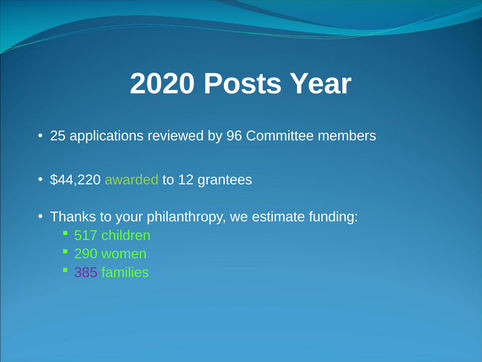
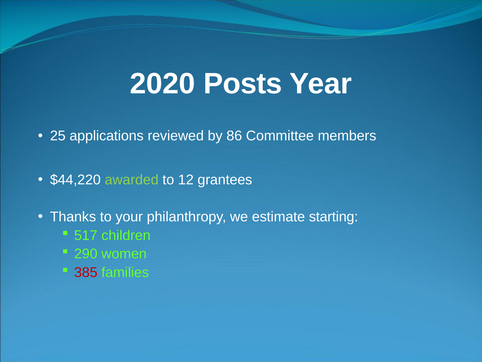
96: 96 -> 86 (234, 136)
funding: funding -> starting (334, 217)
385 colour: purple -> red (86, 272)
